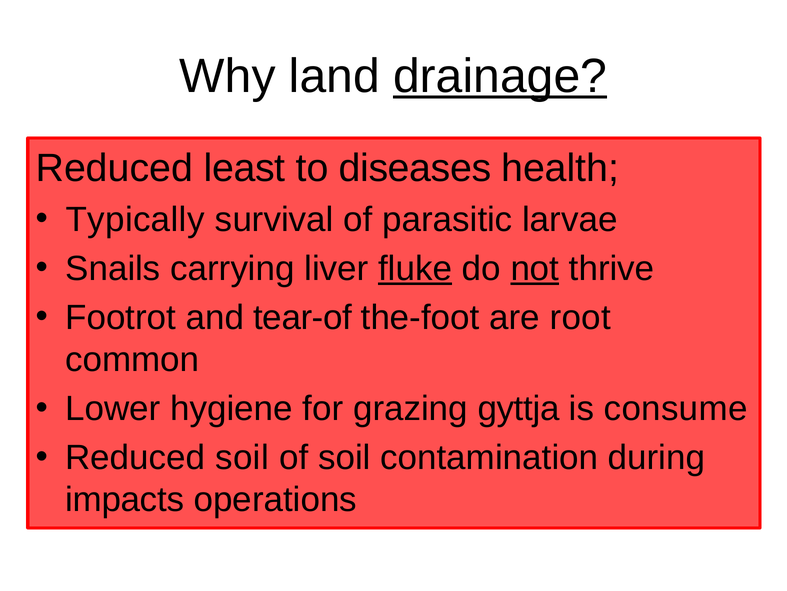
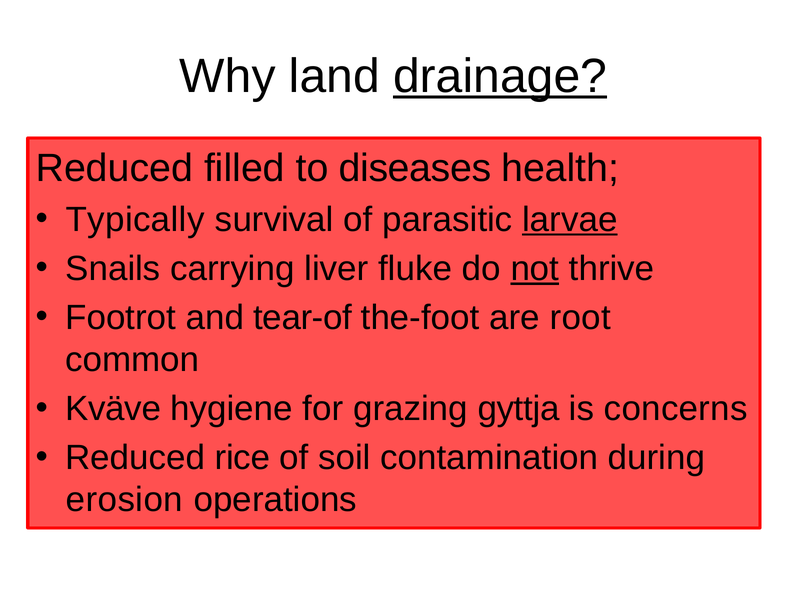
least: least -> filled (244, 168)
larvae underline: none -> present (570, 219)
fluke underline: present -> none (415, 268)
Lower: Lower -> Kväve (113, 408)
consume: consume -> concerns (676, 408)
Reduced soil: soil -> rice (242, 457)
impacts: impacts -> erosion (124, 499)
